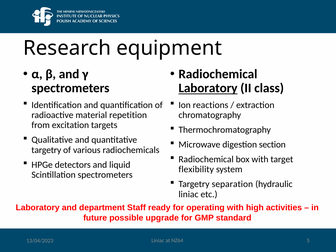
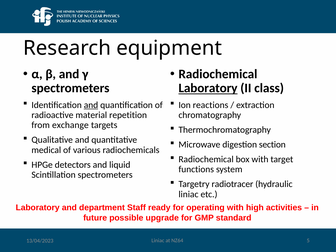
and underline: none -> present (91, 105)
excitation: excitation -> exchange (70, 125)
targetry: targetry -> medical (46, 150)
flexibility: flexibility -> functions (196, 169)
separation: separation -> radiotracer (232, 184)
